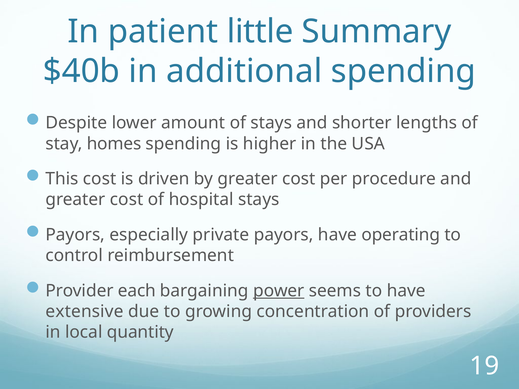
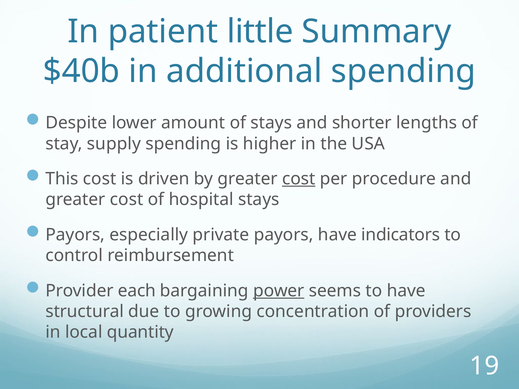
homes: homes -> supply (114, 144)
cost underline: none -> present (299, 179)
operating: operating -> indicators (401, 235)
extensive: extensive -> structural (85, 312)
